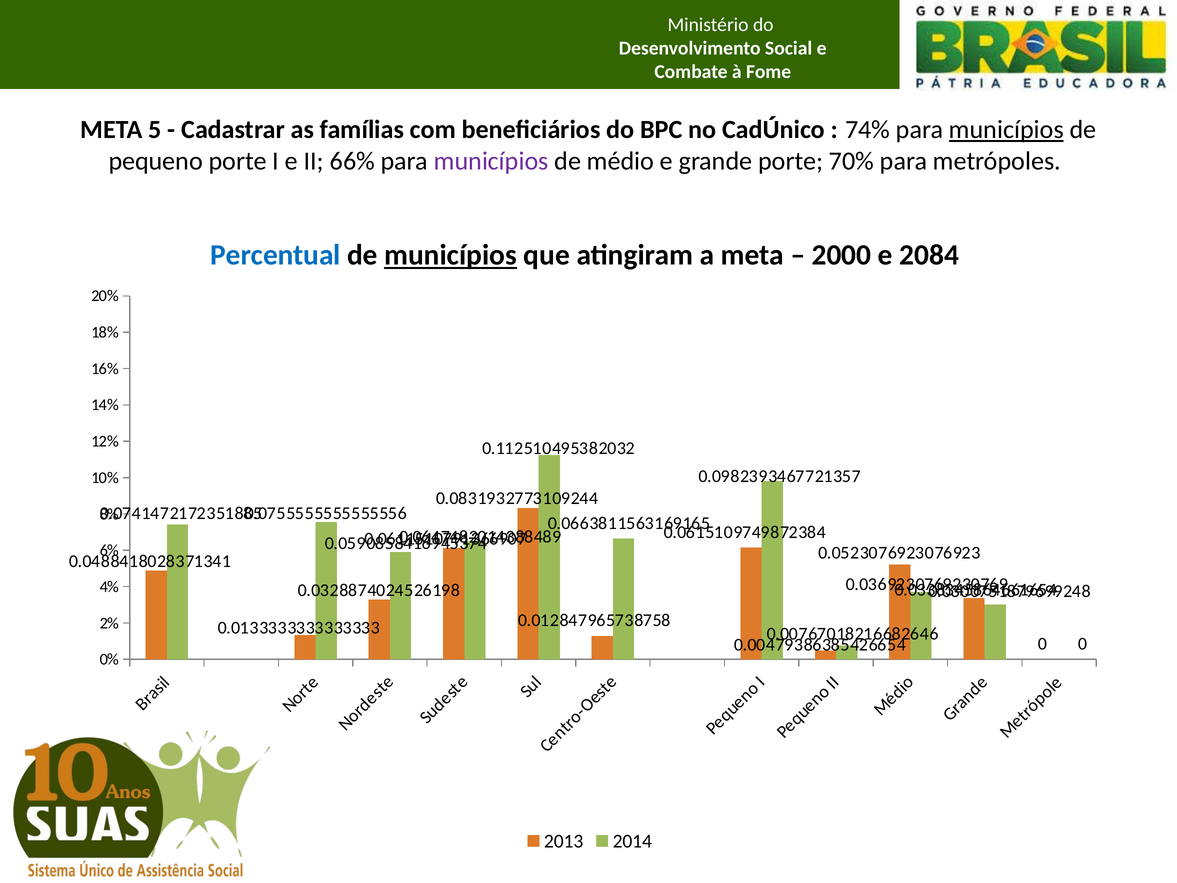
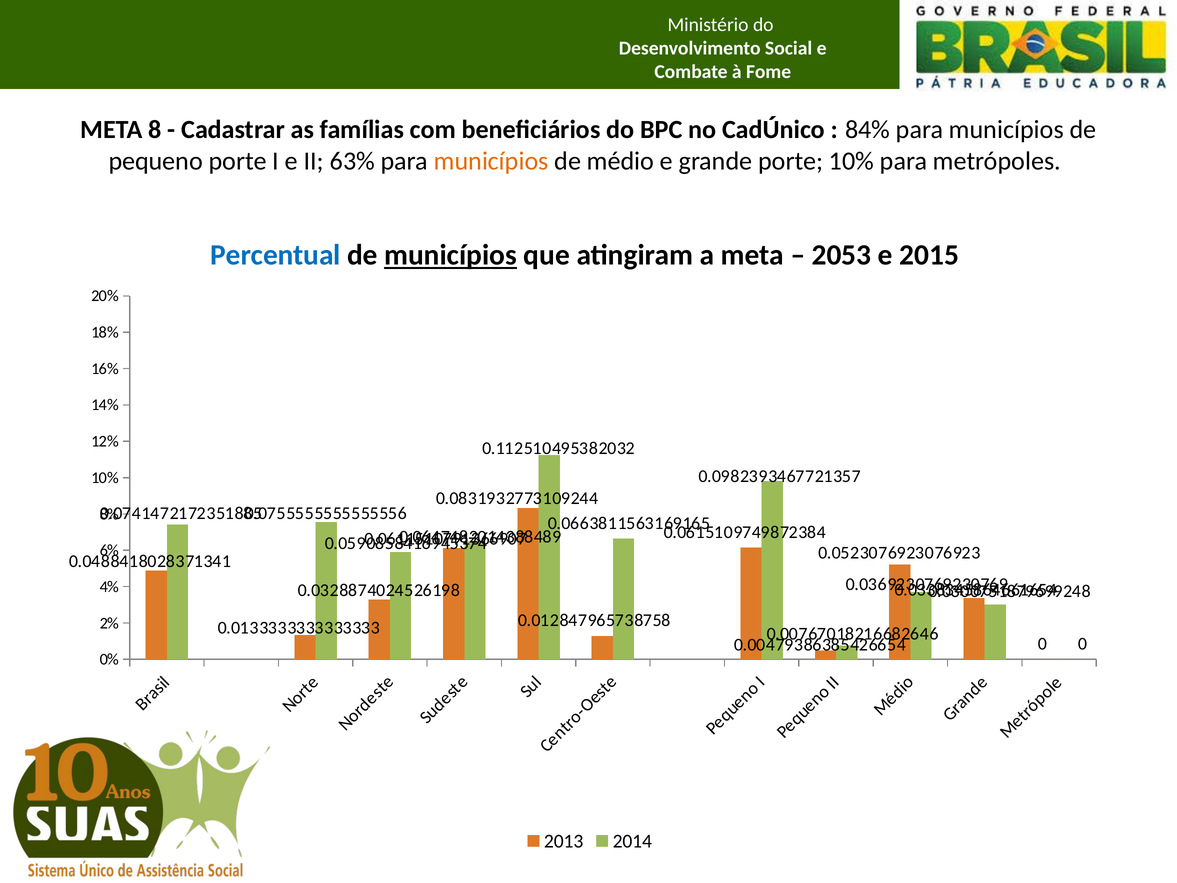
5: 5 -> 8 (155, 130)
74%: 74% -> 84% (868, 130)
municípios underline: present -> none (1006, 130)
66%: 66% -> 63% (352, 161)
municípios colour: purple -> orange (491, 161)
porte 70%: 70% -> 10% (851, 161)
2000: 2000 -> 2053 (841, 255)
2084: 2084 -> 2015 (929, 255)
